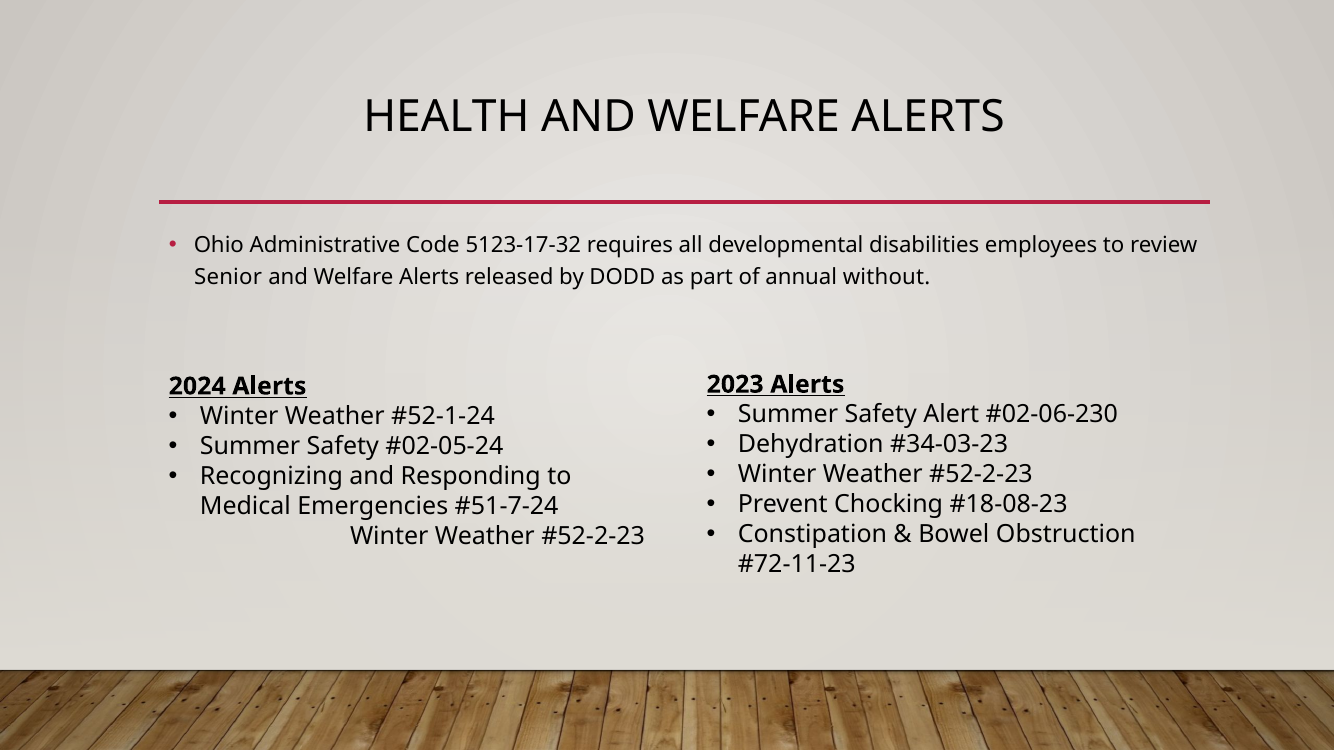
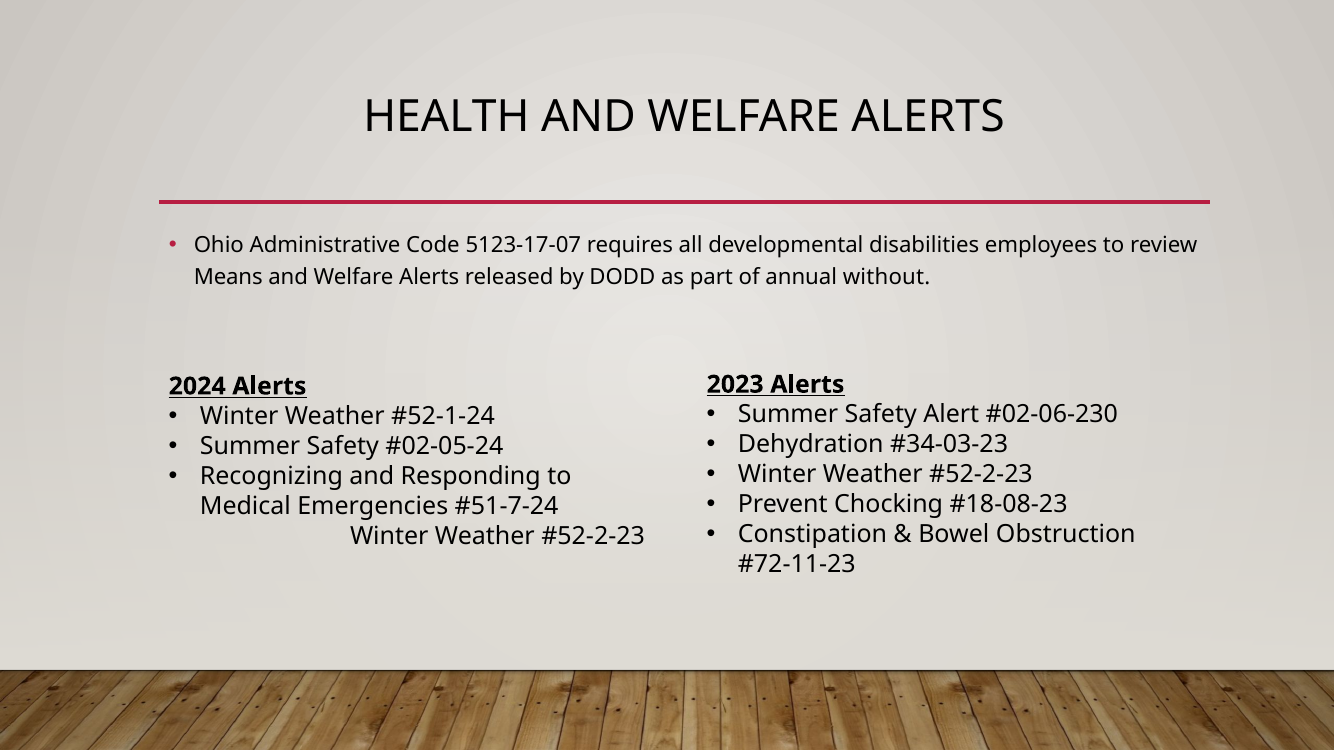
5123-17-32: 5123-17-32 -> 5123-17-07 (523, 246)
Senior: Senior -> Means (228, 278)
